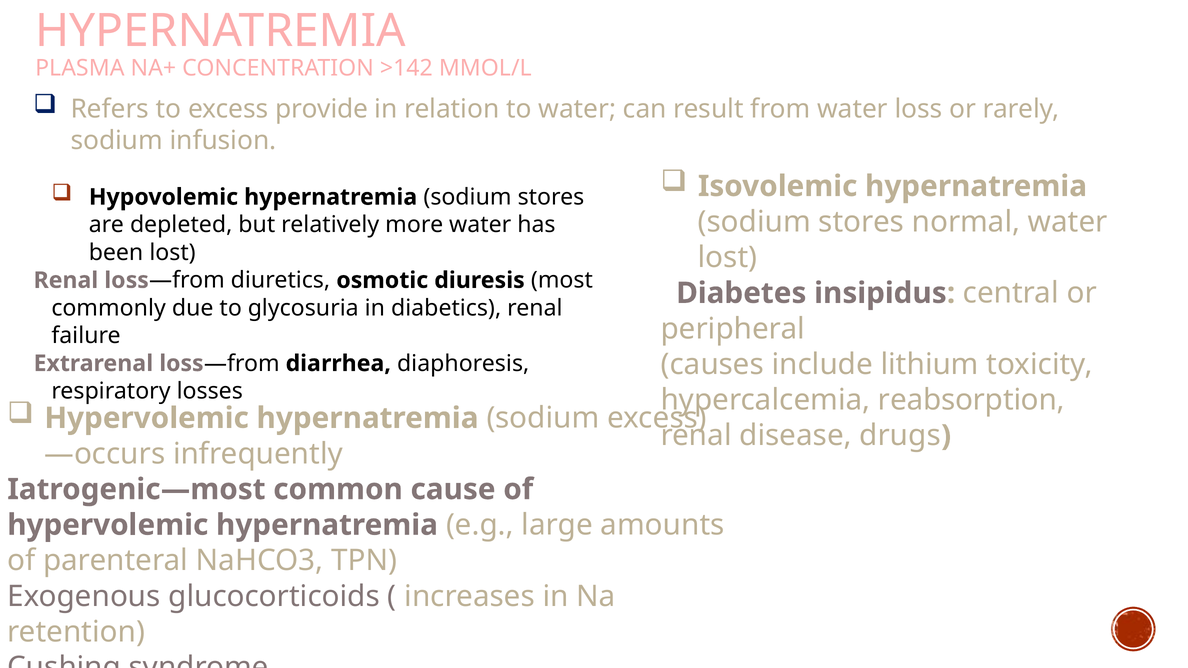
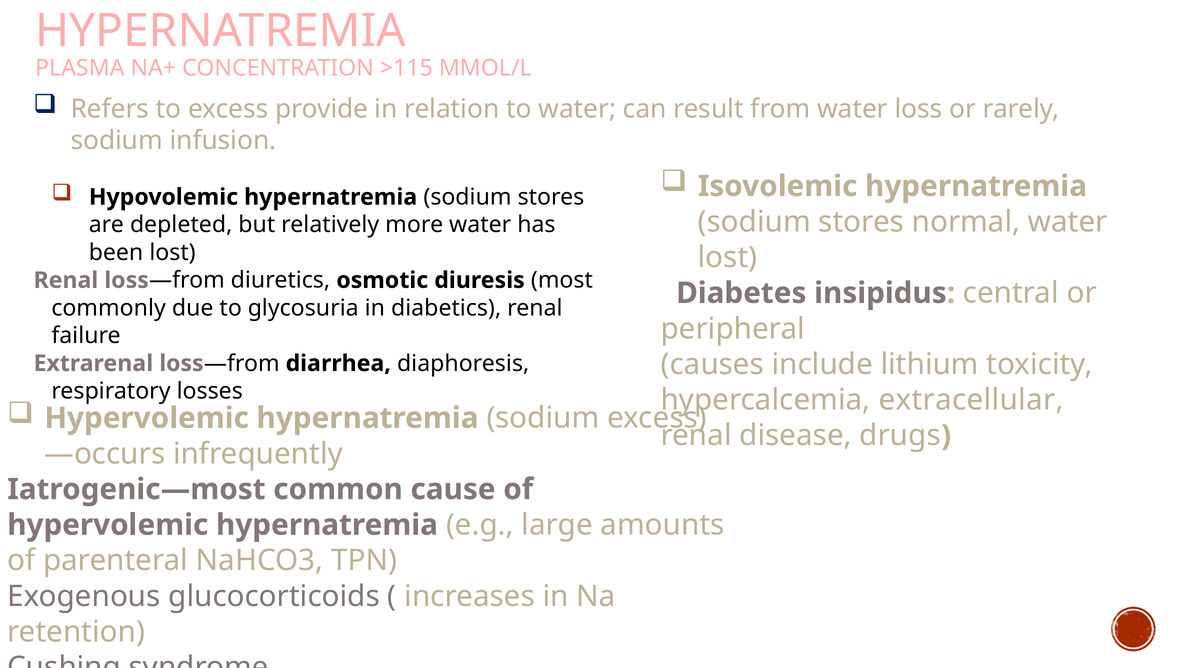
>142: >142 -> >115 (406, 68)
reabsorption: reabsorption -> extracellular (971, 400)
